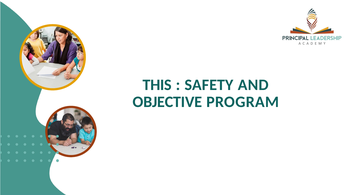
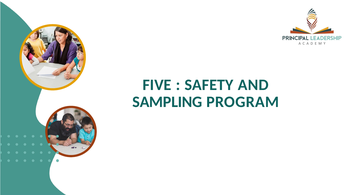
THIS: THIS -> FIVE (157, 85)
OBJECTIVE: OBJECTIVE -> SAMPLING (167, 102)
